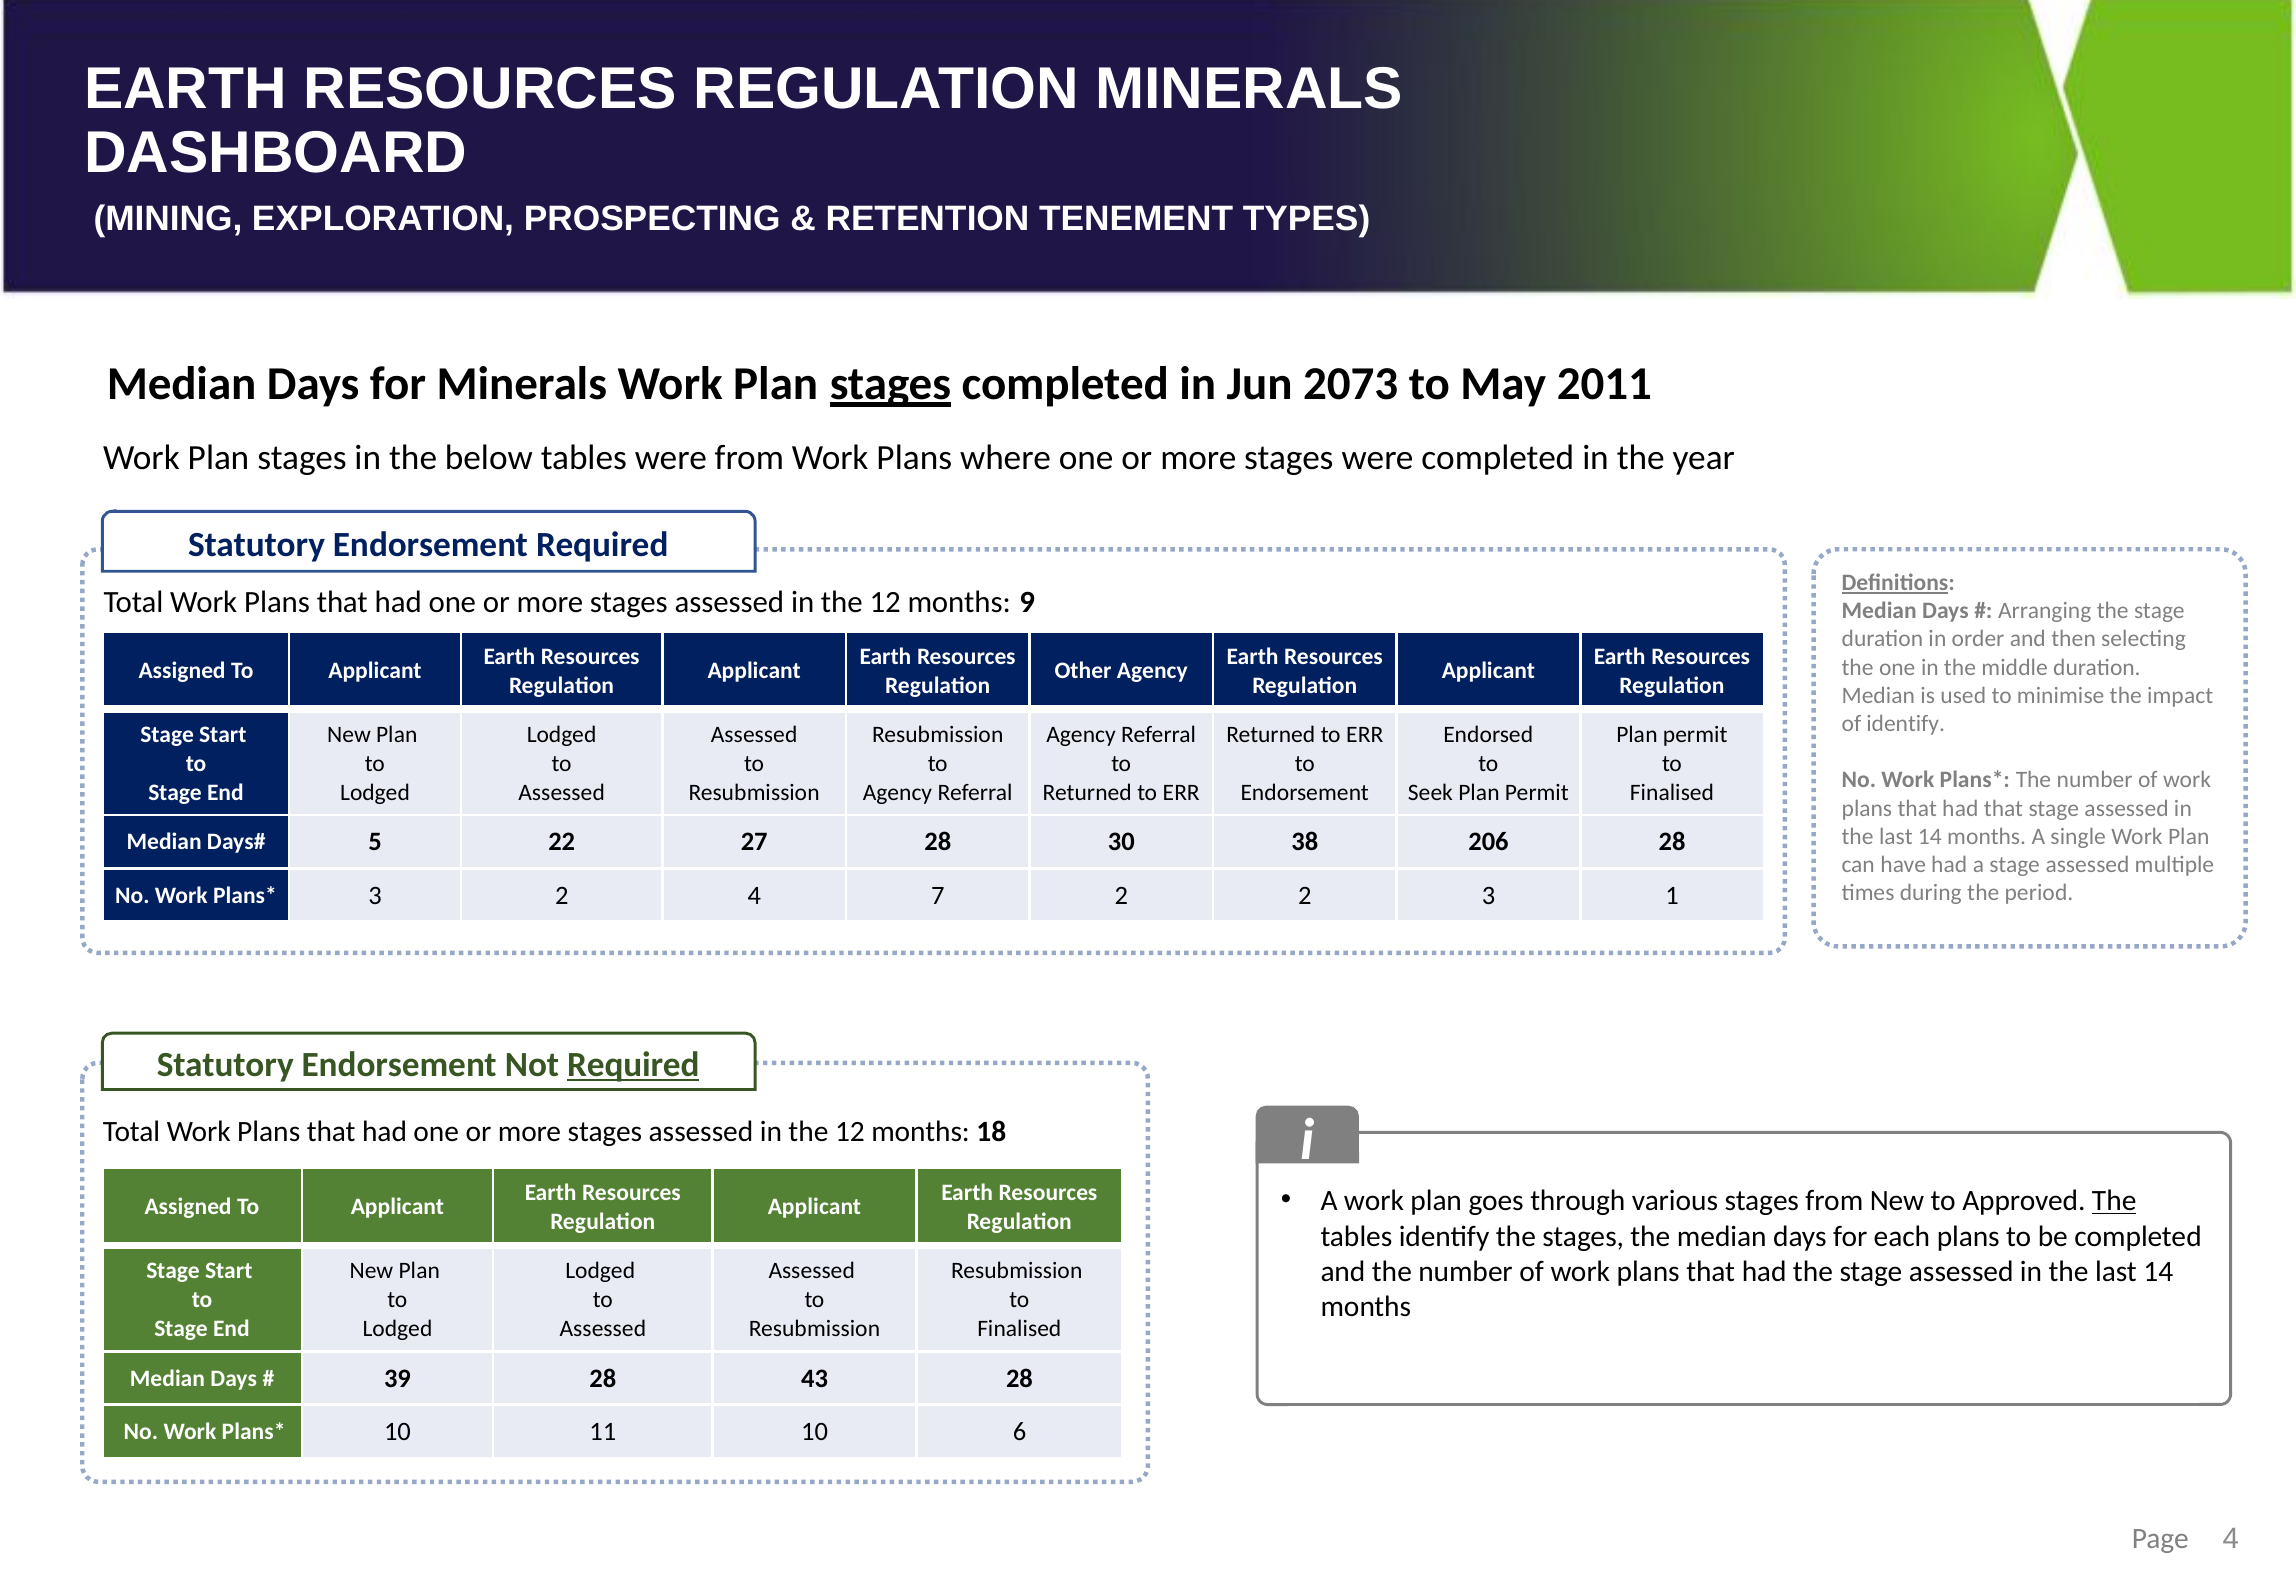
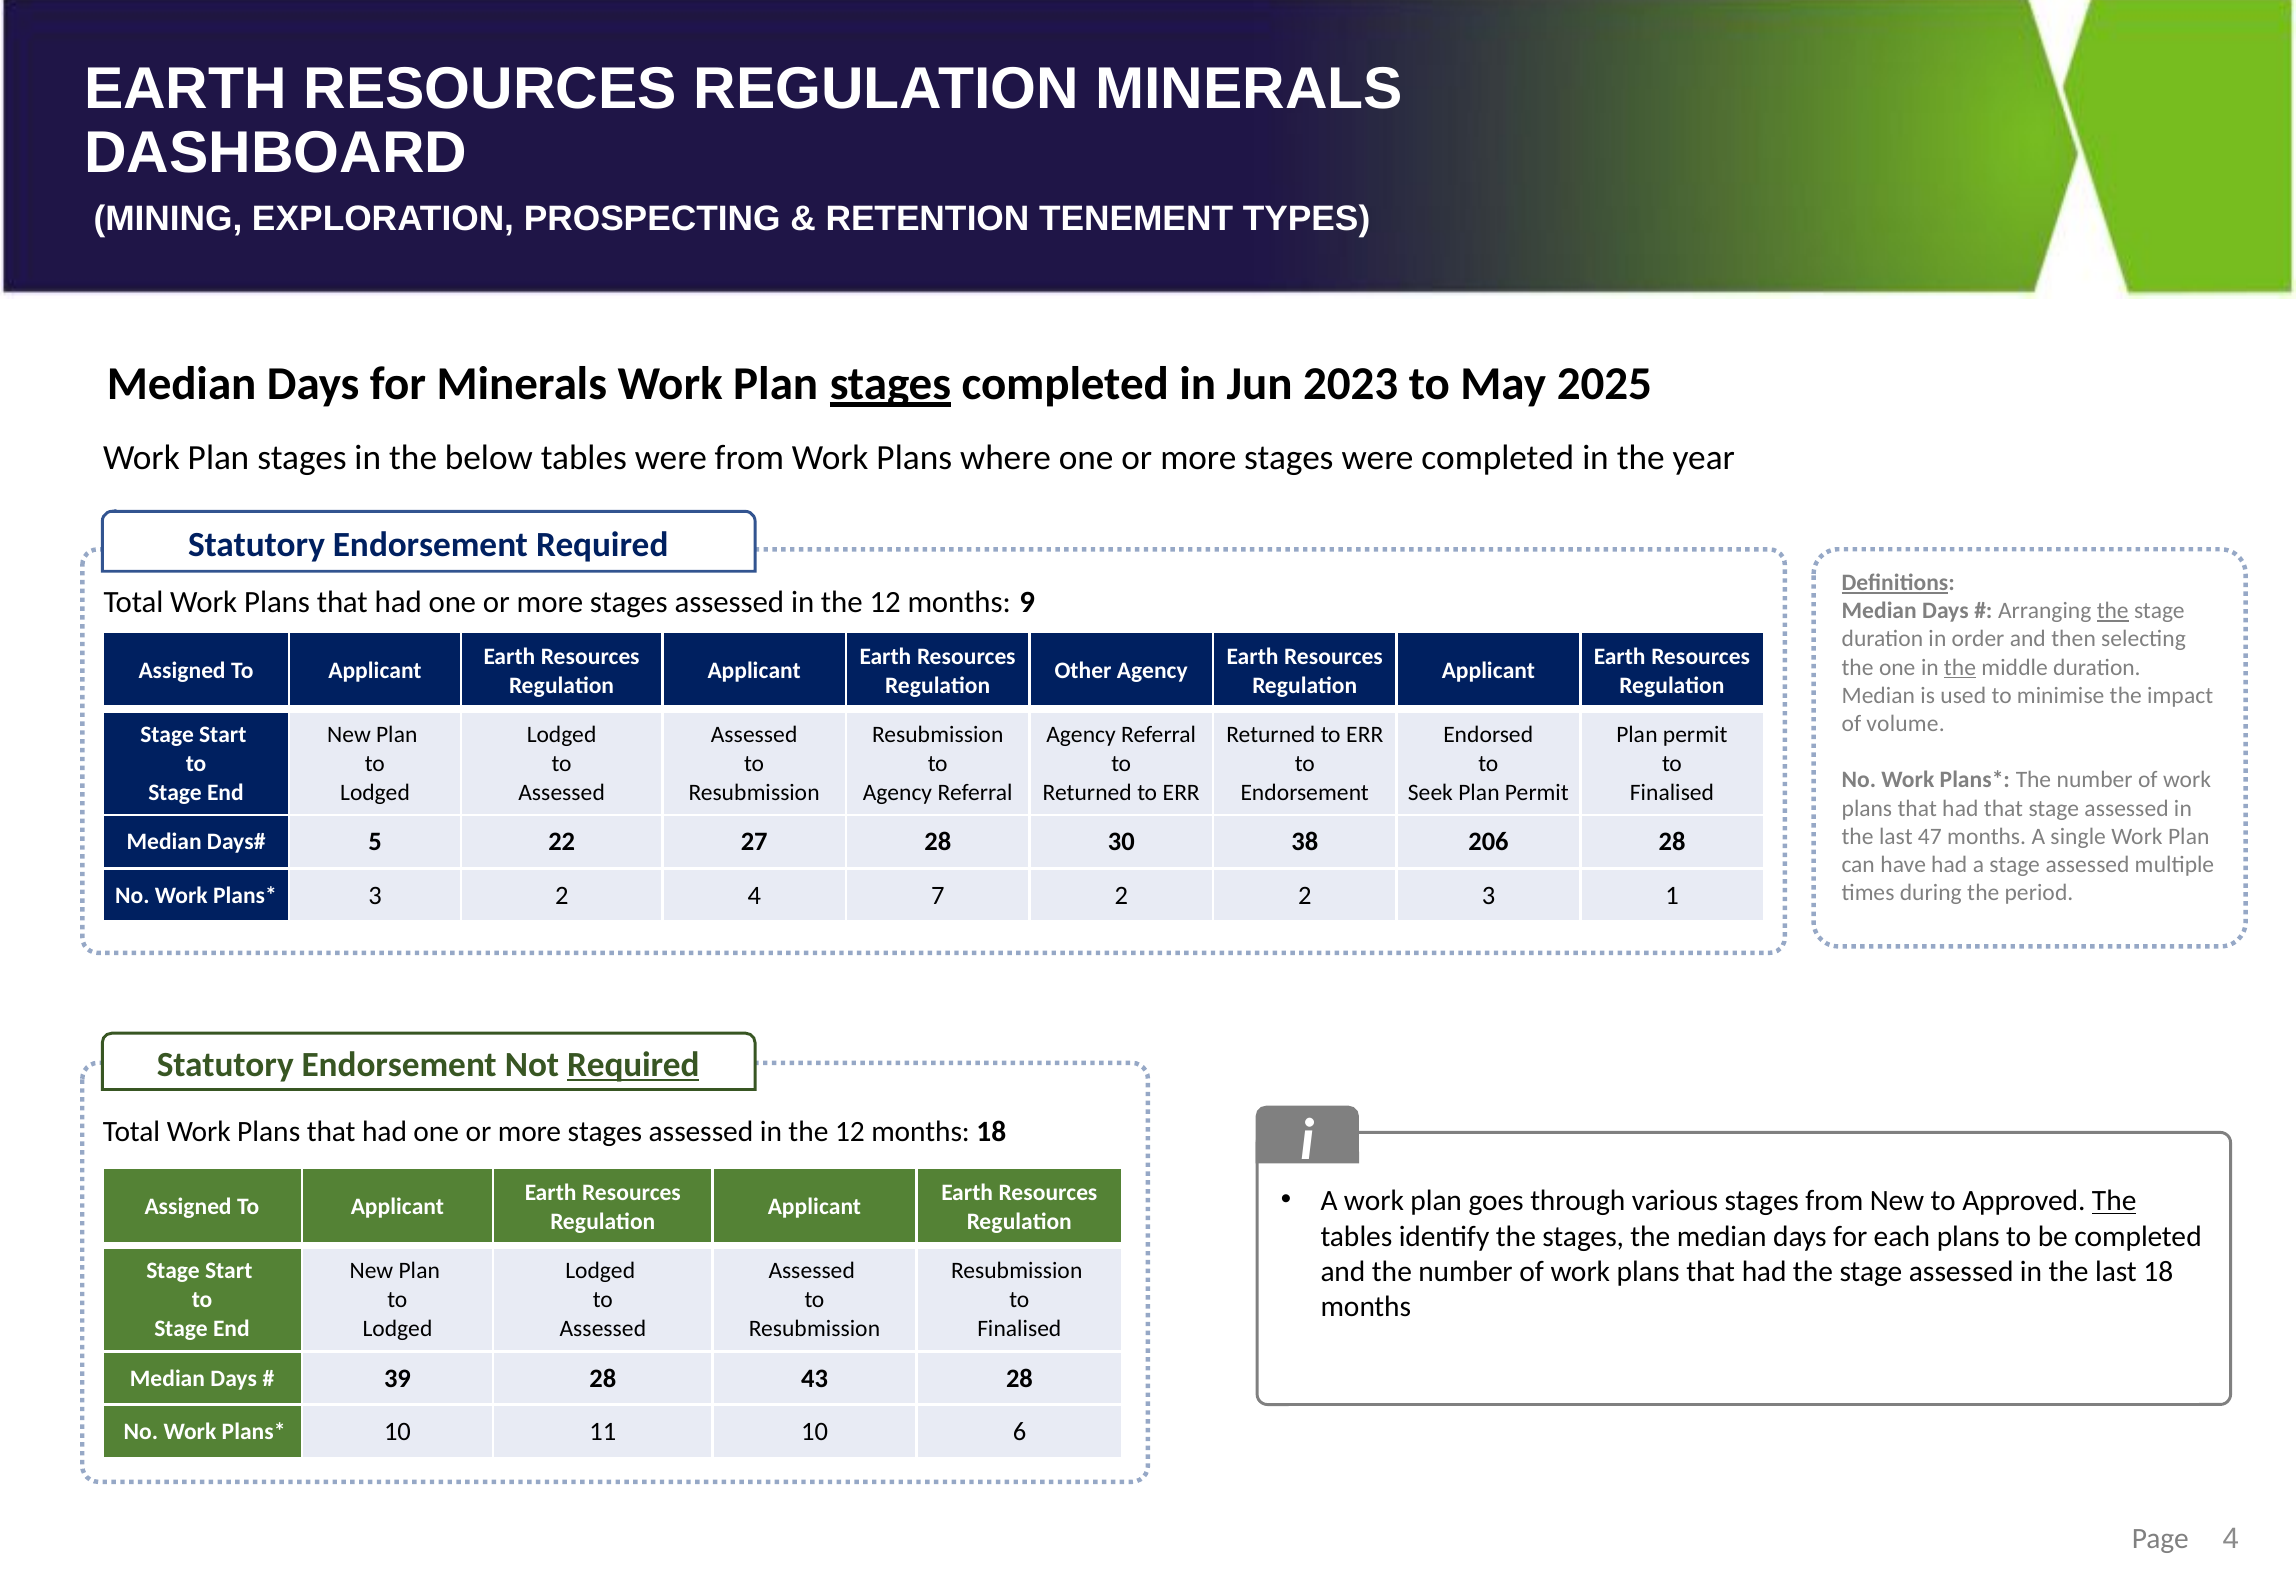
2073: 2073 -> 2023 (1351, 384)
2011: 2011 -> 2025 (1604, 384)
the underline: none -> present (2113, 611)
the underline: none -> present (1960, 667)
of identify: identify -> volume (1906, 723)
14: 14 -> 47 (1930, 836)
14: 14 -> 18 (2158, 1271)
